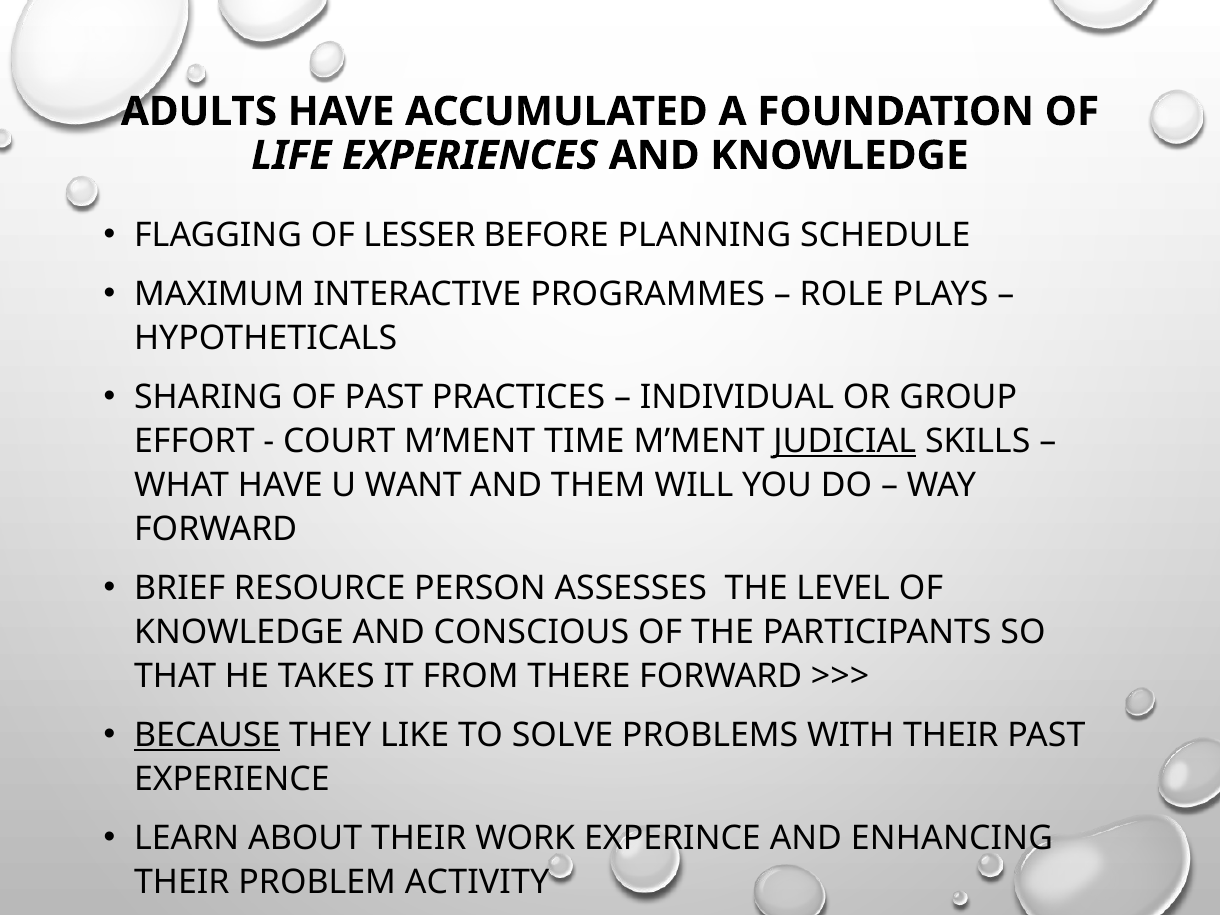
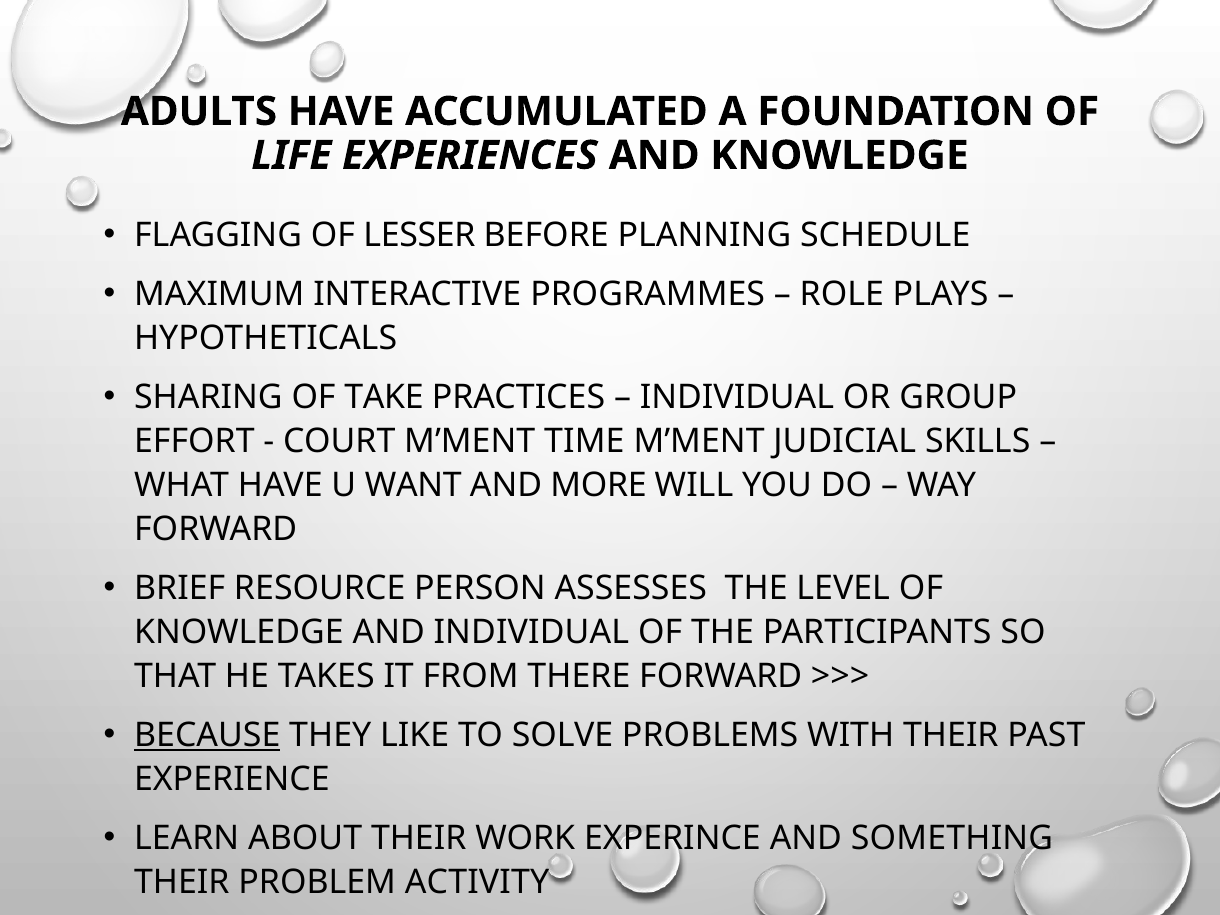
OF PAST: PAST -> TAKE (384, 398)
JUDICIAL underline: present -> none (845, 441)
THEM: THEM -> MORE (599, 485)
AND CONSCIOUS: CONSCIOUS -> INDIVIDUAL (531, 632)
ENHANCING: ENHANCING -> SOMETHING (952, 838)
